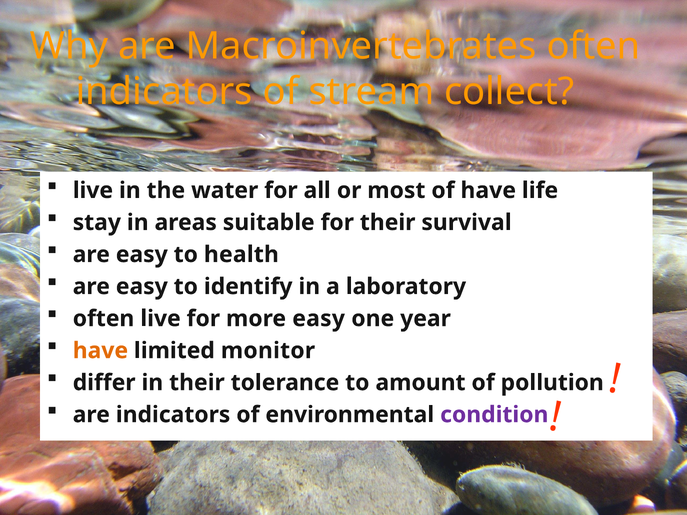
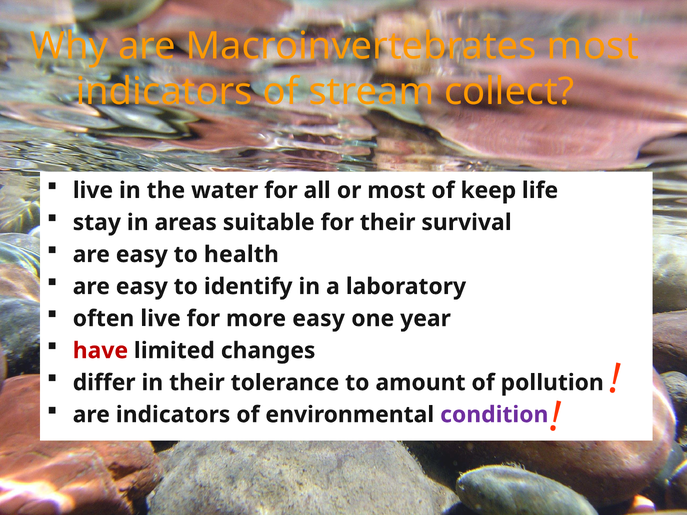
Macroinvertebrates often: often -> most (593, 46)
of have: have -> keep (488, 191)
have colour: orange -> red (100, 351)
monitor: monitor -> changes (268, 351)
